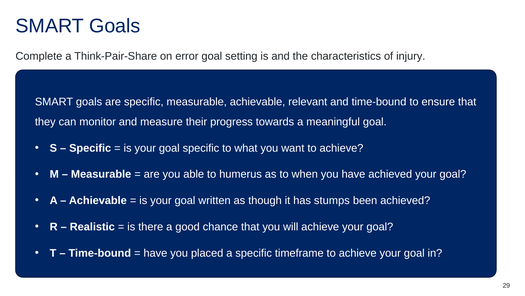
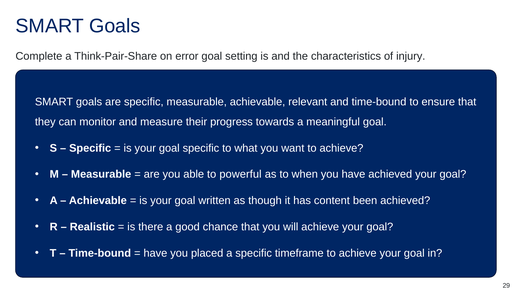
humerus: humerus -> powerful (241, 174)
stumps: stumps -> content (332, 200)
